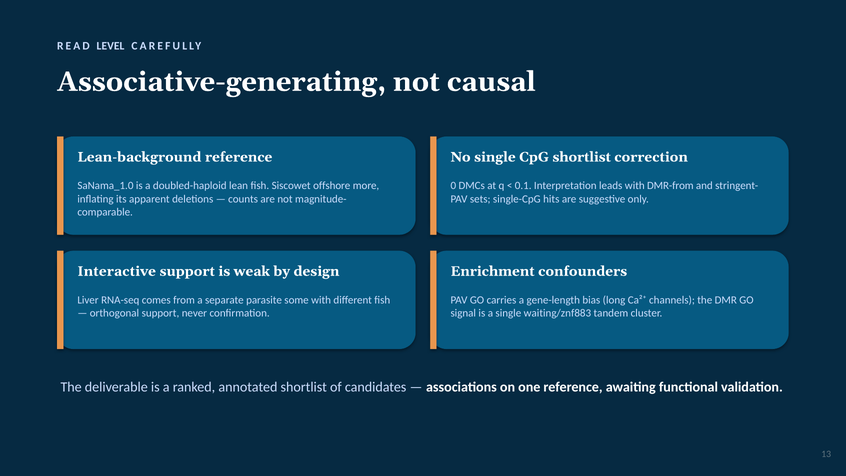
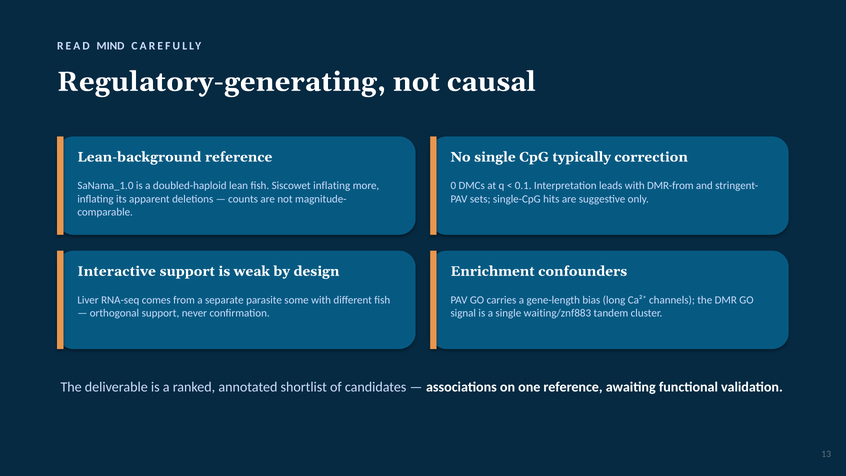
LEVEL: LEVEL -> MIND (111, 46)
Associative-generating: Associative-generating -> Regulatory-generating (221, 82)
CpG shortlist: shortlist -> typically (582, 157)
Siscowet offshore: offshore -> inflating (332, 186)
